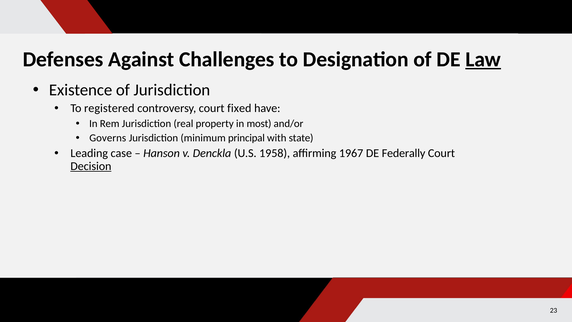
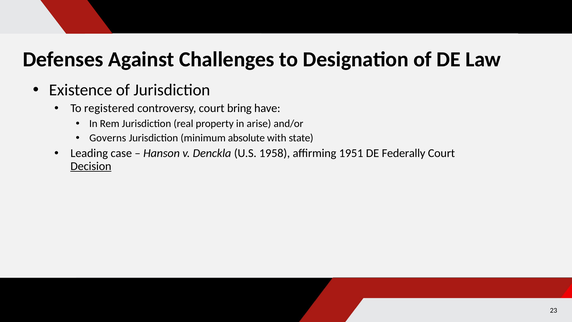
Law underline: present -> none (483, 59)
fixed: fixed -> bring (239, 108)
most: most -> arise (259, 123)
principal: principal -> absolute (246, 138)
1967: 1967 -> 1951 (351, 153)
